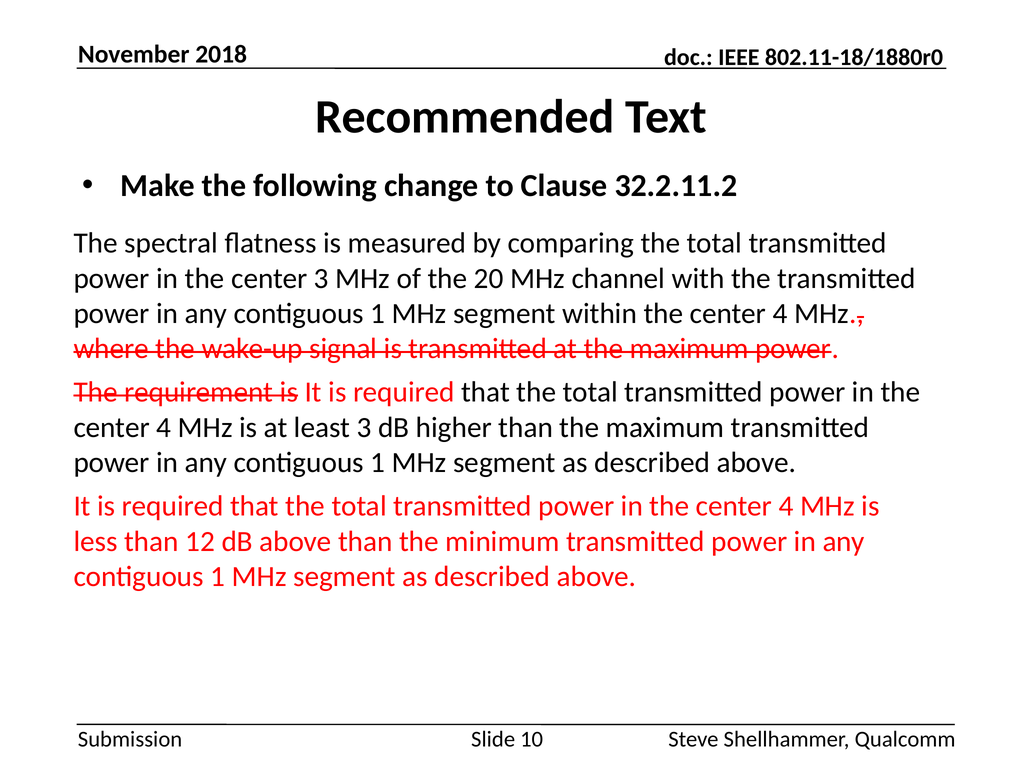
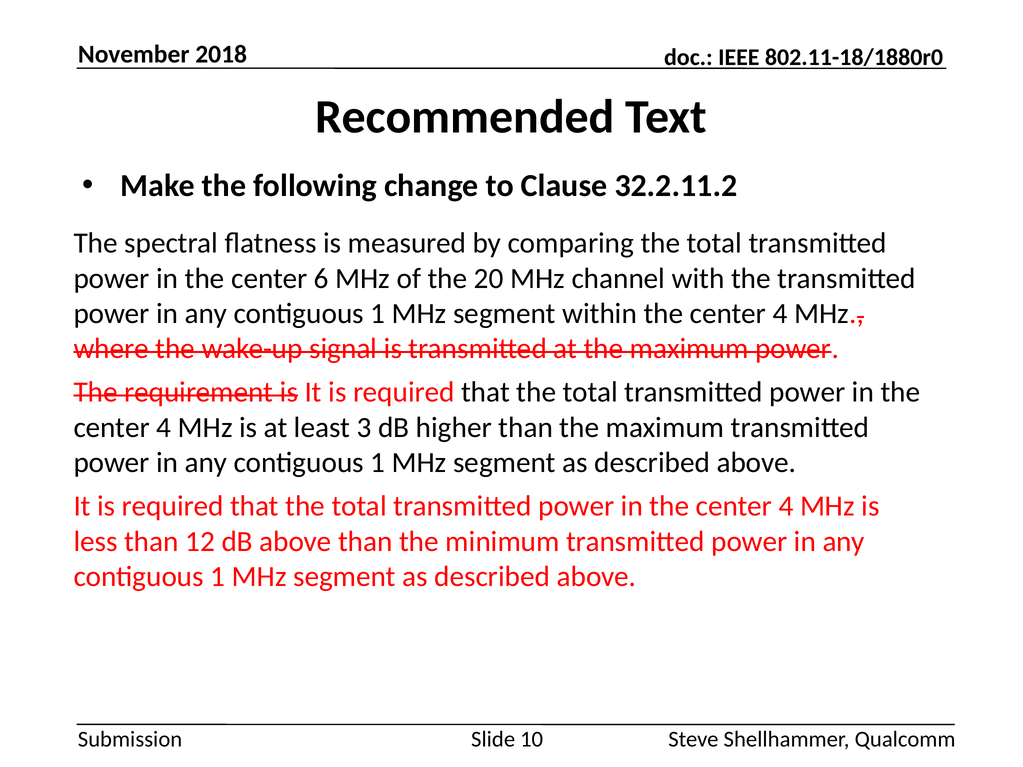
center 3: 3 -> 6 (321, 278)
